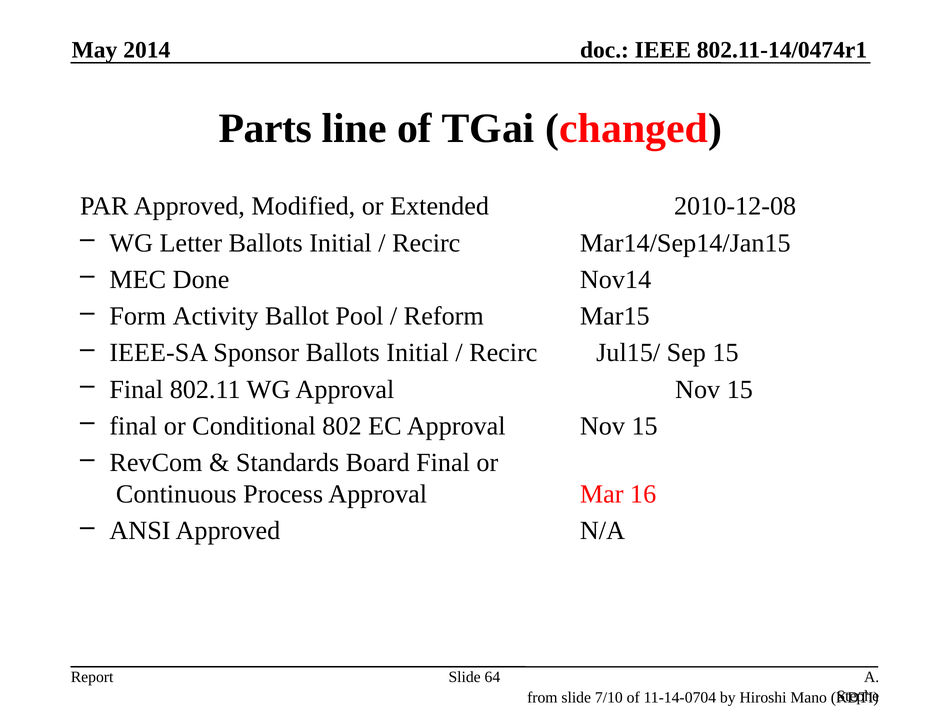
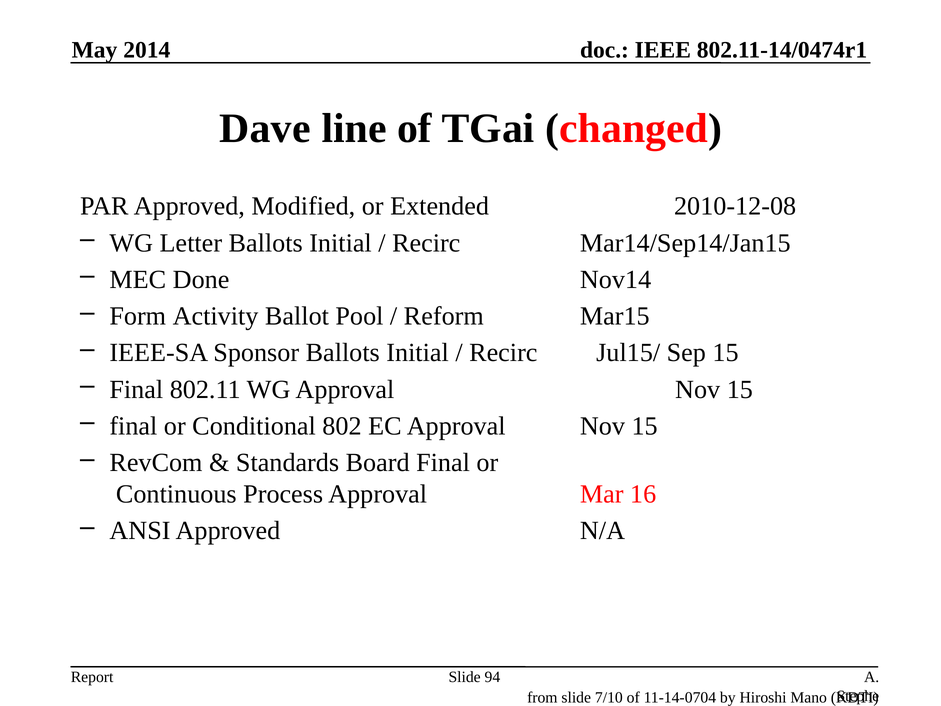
Parts: Parts -> Dave (265, 128)
64: 64 -> 94 (492, 677)
